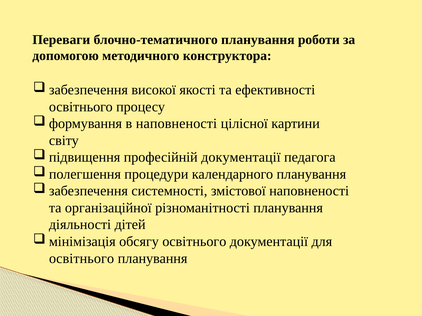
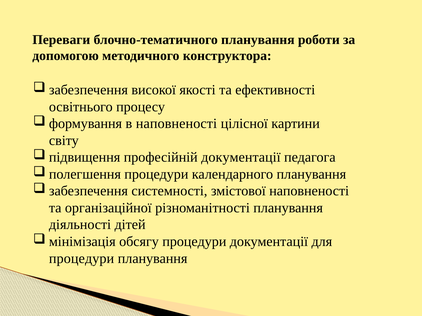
обсягу освітнього: освітнього -> процедури (194, 242)
освітнього: освітнього -> процедури (82, 259)
